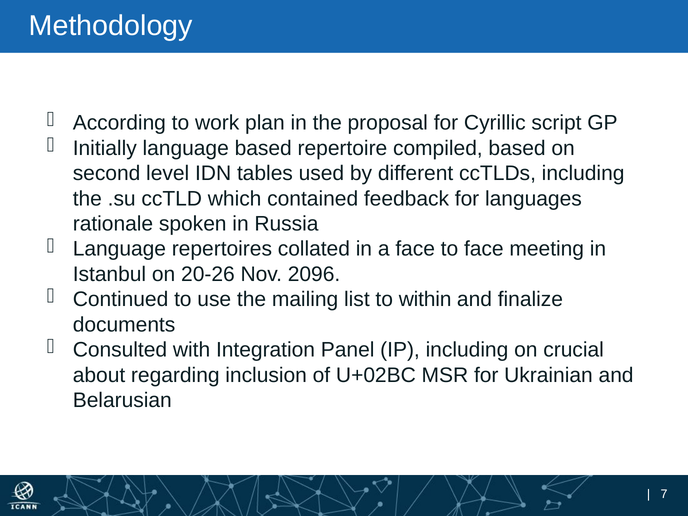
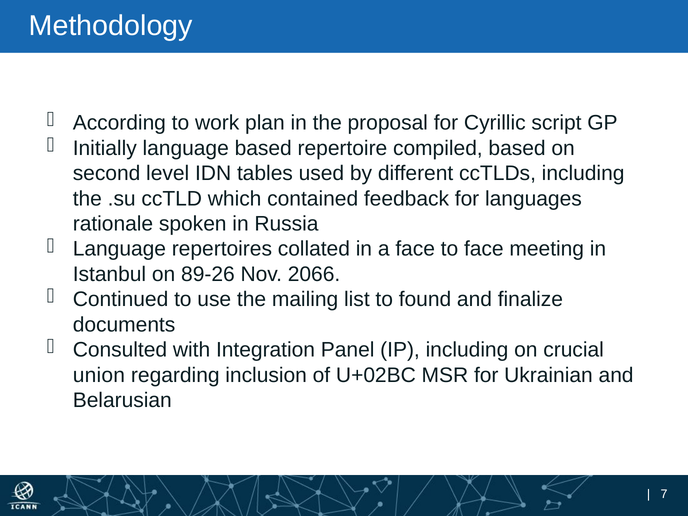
20-26: 20-26 -> 89-26 (208, 274)
2096: 2096 -> 2066 (314, 274)
within: within -> found (425, 299)
about: about -> union (99, 375)
